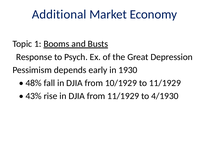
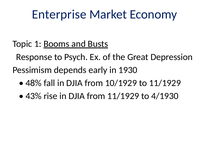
Additional: Additional -> Enterprise (59, 14)
